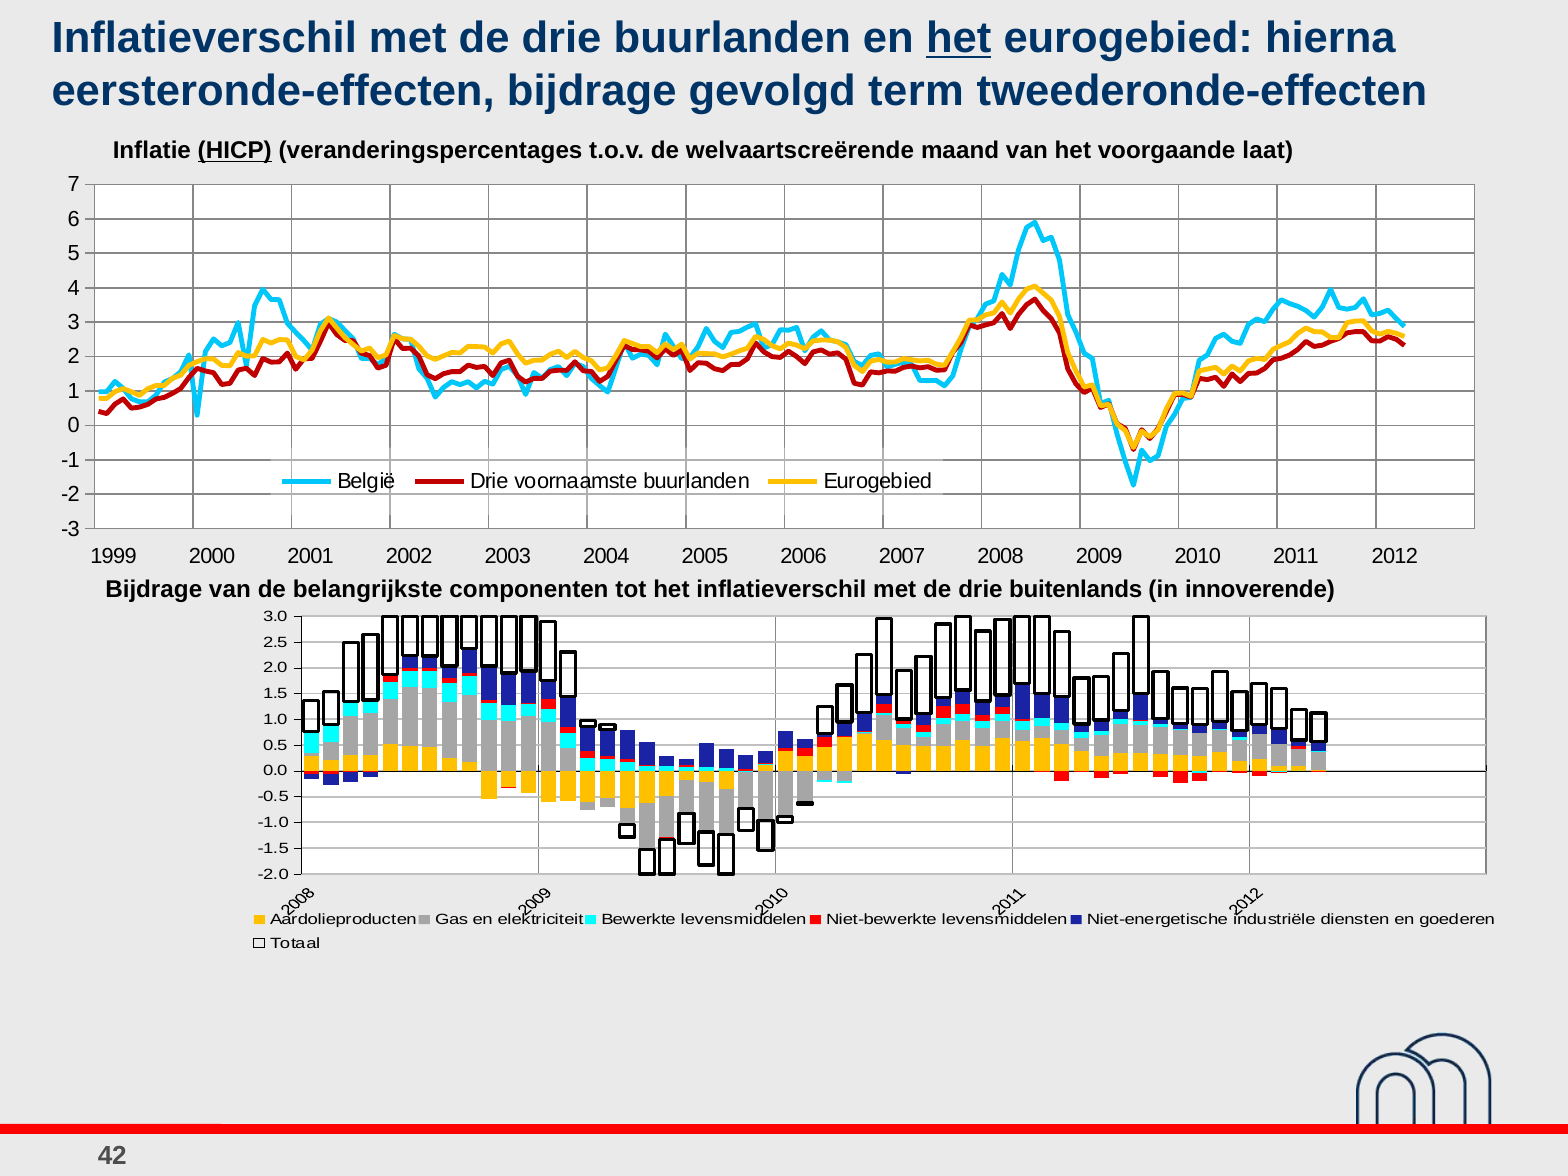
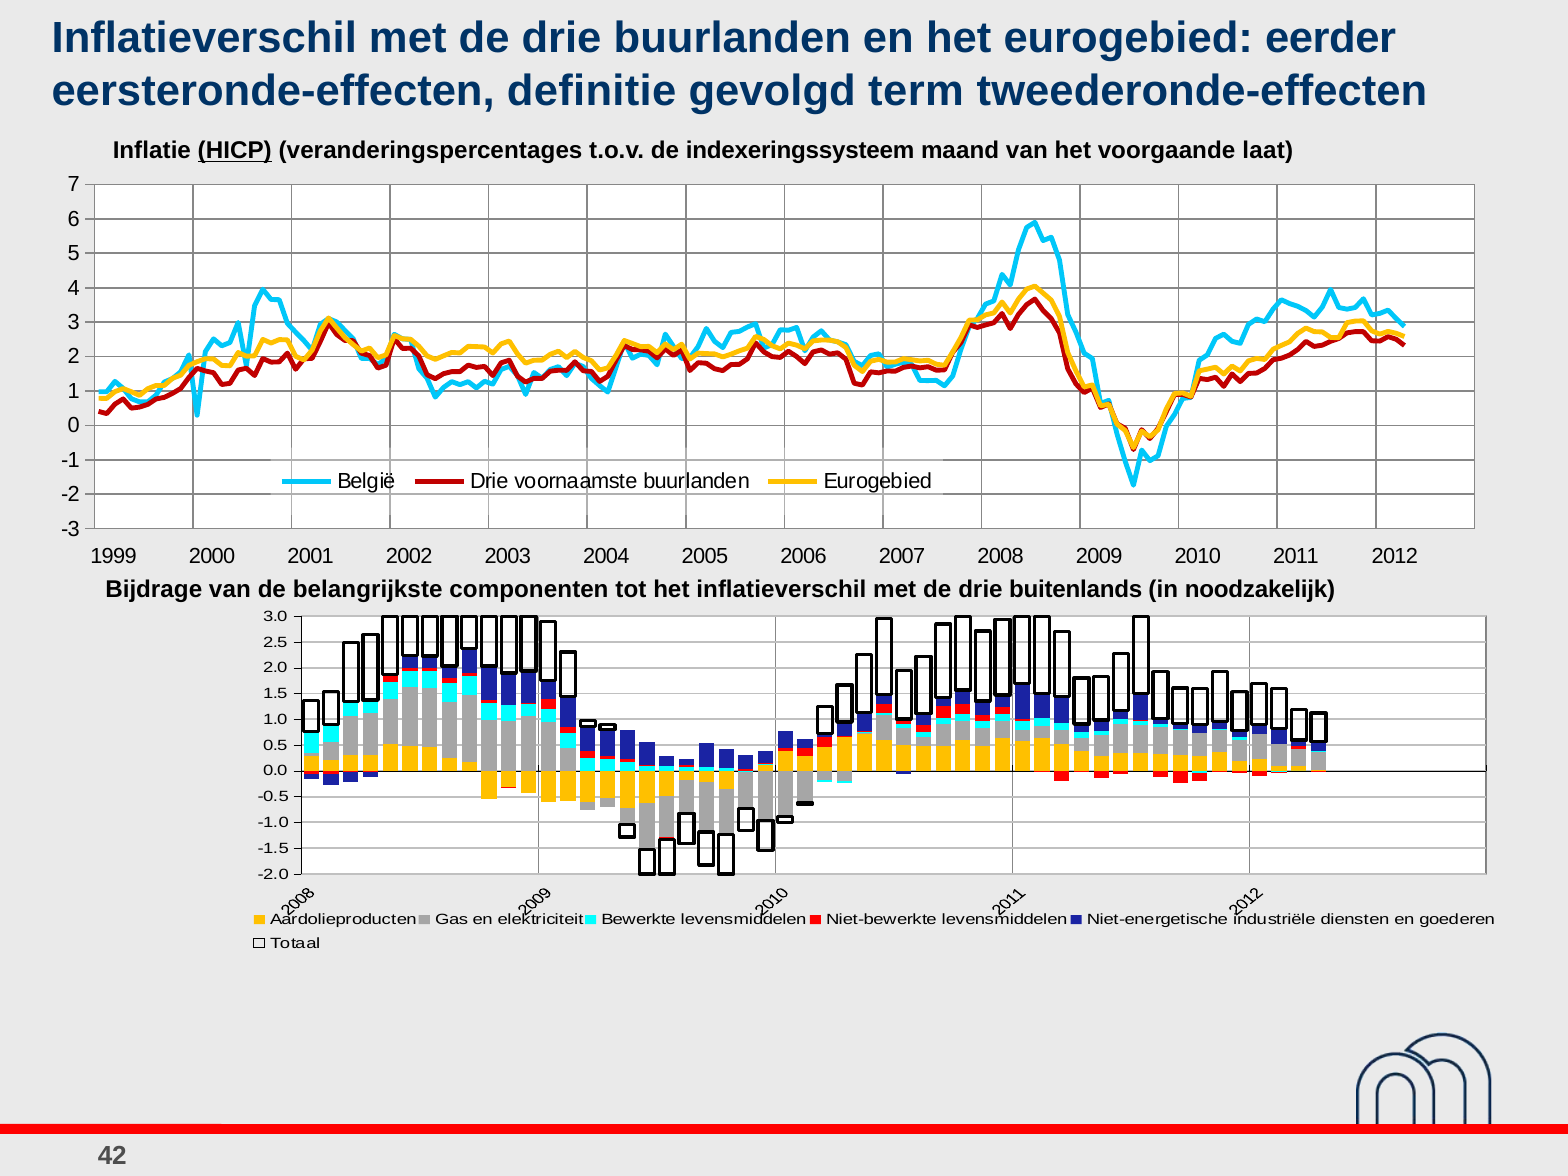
het underline: present -> none (959, 38)
hierna: hierna -> eerder (1331, 38)
eersteronde-effecten bijdrage: bijdrage -> definitie (592, 91)
welvaartscreërende: welvaartscreërende -> indexeringssysteem (800, 151)
innoverende: innoverende -> noodzakelijk (1260, 590)
